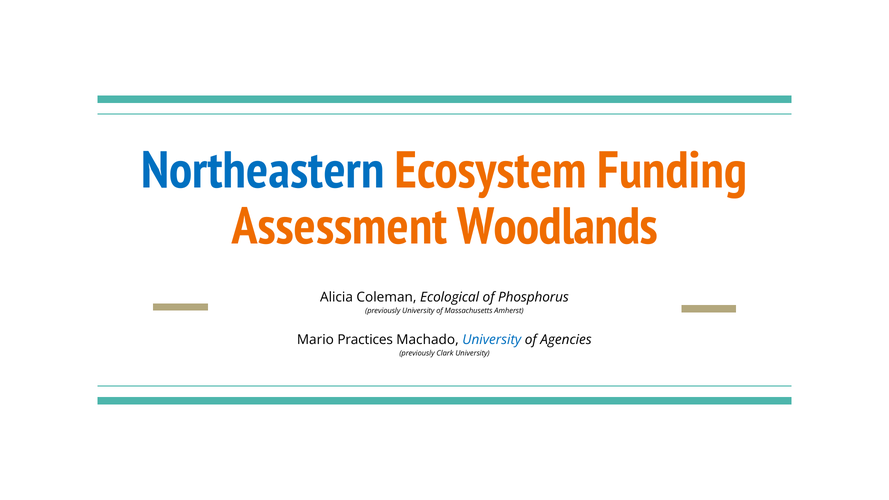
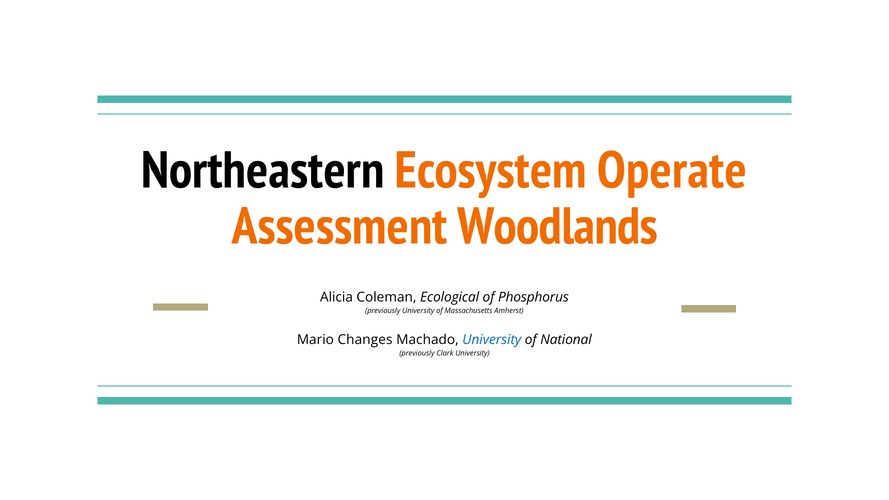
Northeastern colour: blue -> black (263, 171)
Funding: Funding -> Operate (672, 171)
Practices: Practices -> Changes (365, 340)
Agencies: Agencies -> National (566, 340)
